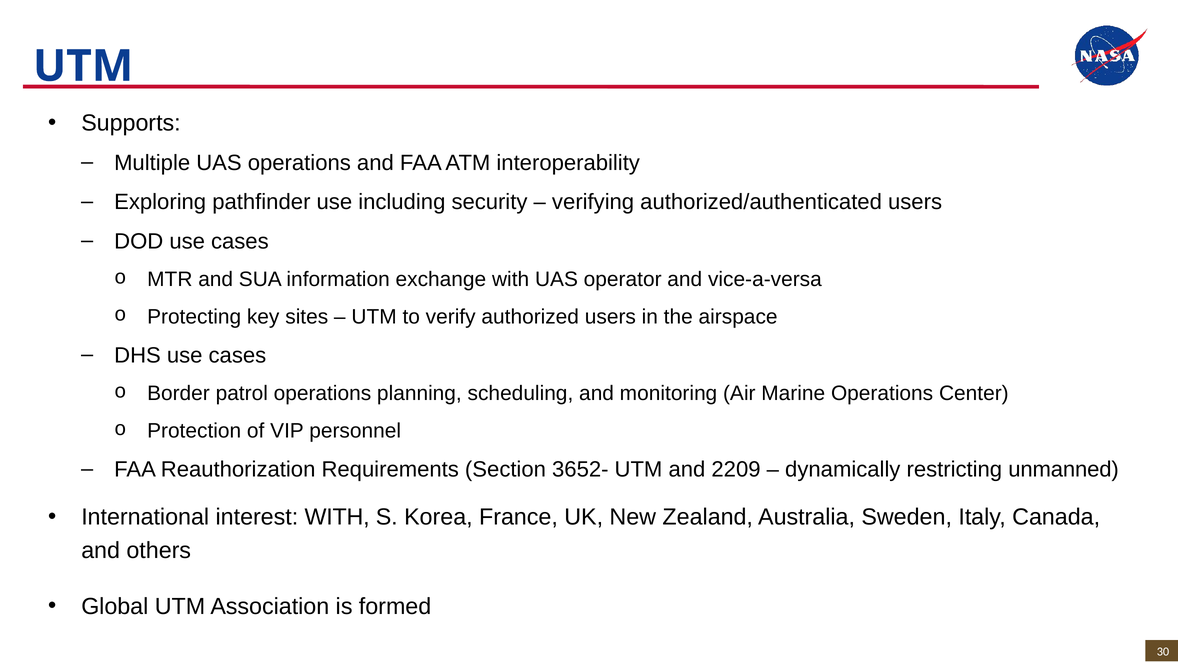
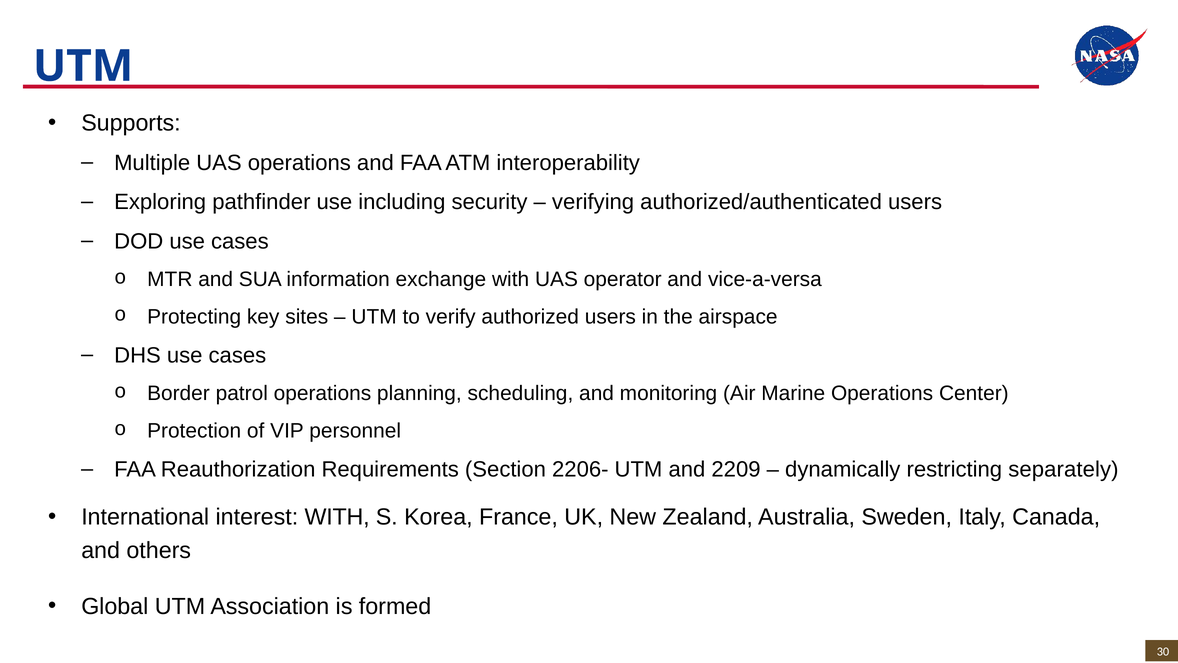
3652-: 3652- -> 2206- (580, 469)
unmanned: unmanned -> separately (1063, 469)
